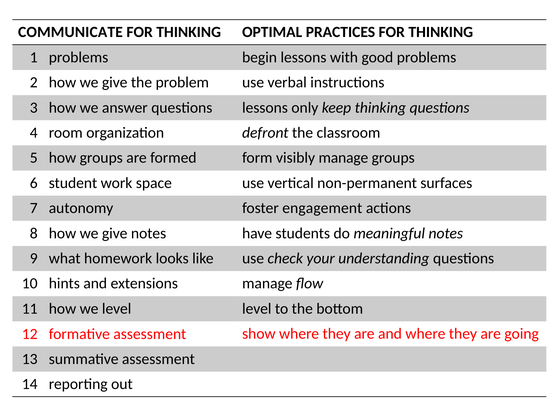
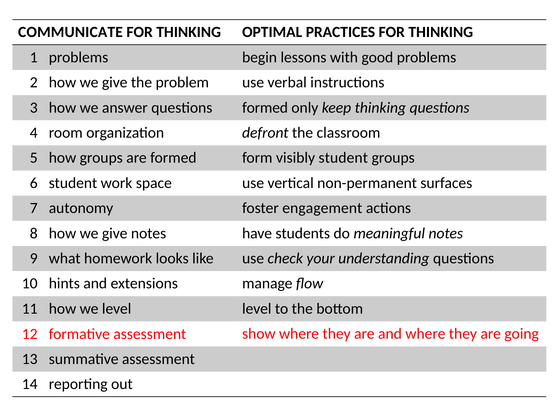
questions lessons: lessons -> formed (265, 108)
visibly manage: manage -> student (343, 158)
